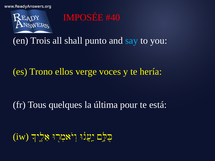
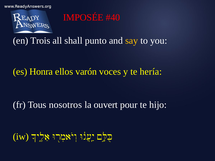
say colour: light blue -> yellow (132, 41)
Trono: Trono -> Honra (41, 72)
verge: verge -> varón (86, 72)
quelques: quelques -> nosotros (65, 105)
última: última -> ouvert (106, 105)
está: está -> hijo (158, 105)
